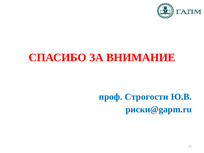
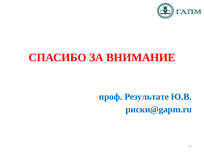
Строгости: Строгости -> Результате (147, 97)
